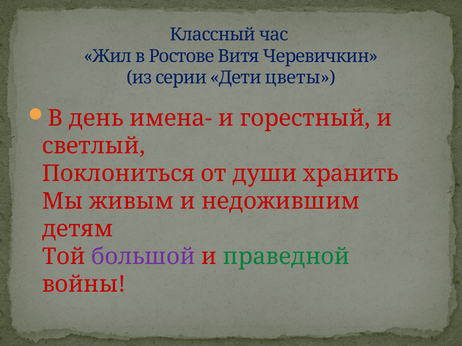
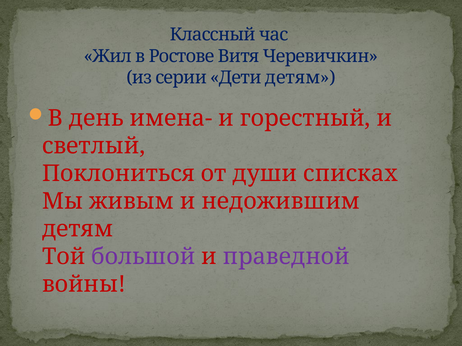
Дети цветы: цветы -> детям (300, 78)
хранить: хранить -> списках (350, 174)
праведной colour: green -> purple (286, 257)
